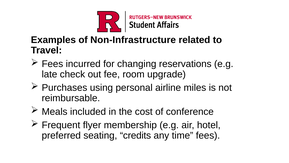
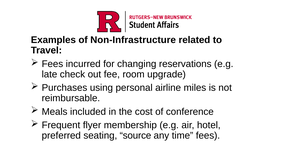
credits: credits -> source (135, 135)
